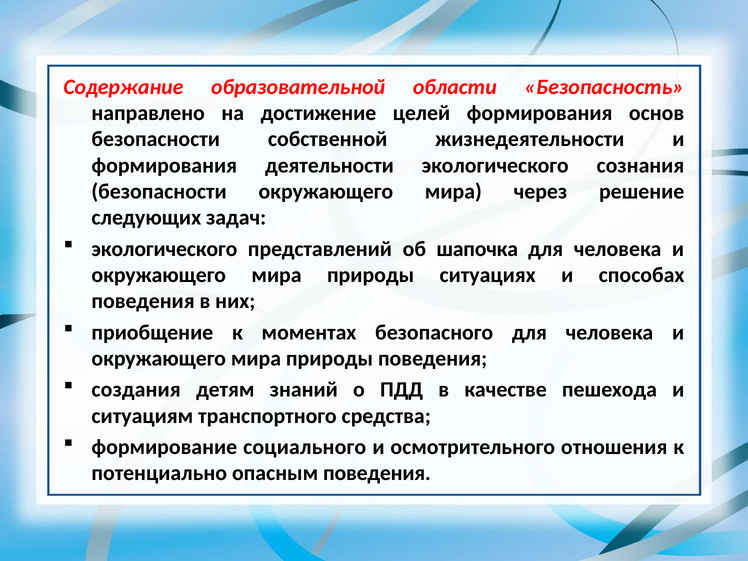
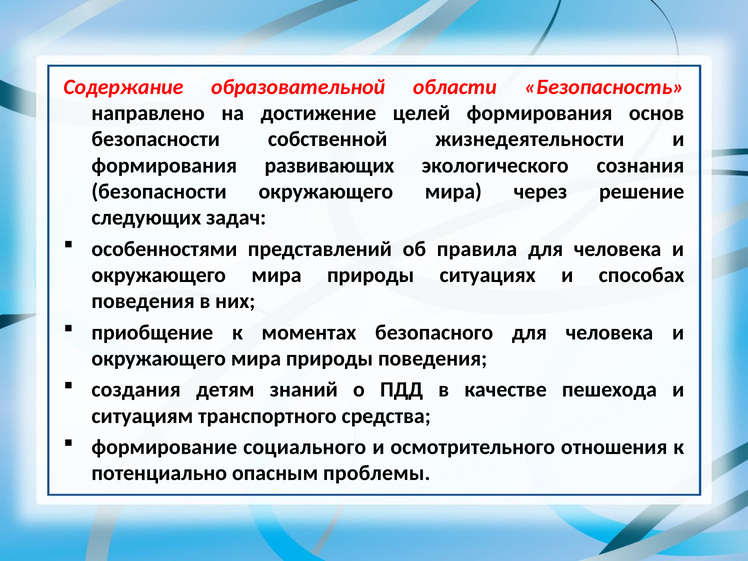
деятельности: деятельности -> развивающих (329, 165)
экологического: экологического -> особенностями (164, 249)
шапочка: шапочка -> правила (477, 249)
опасным поведения: поведения -> проблемы (377, 473)
